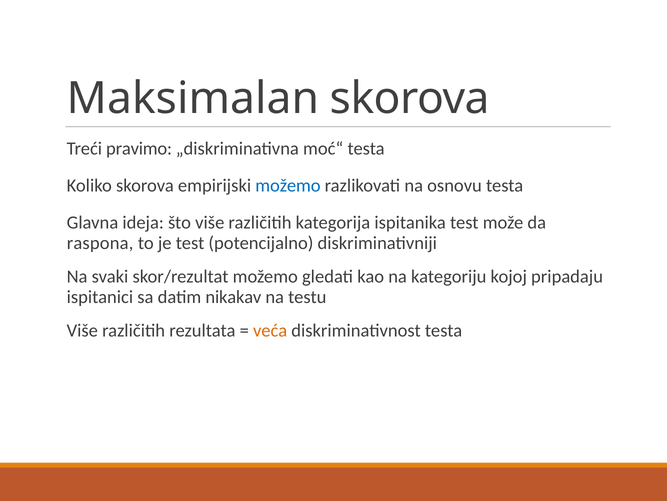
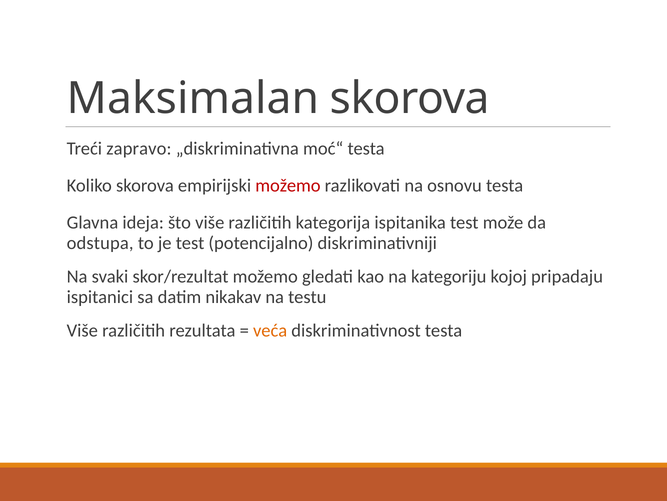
pravimo: pravimo -> zapravo (139, 148)
možemo colour: blue -> red (288, 185)
raspona: raspona -> odstupa (100, 243)
